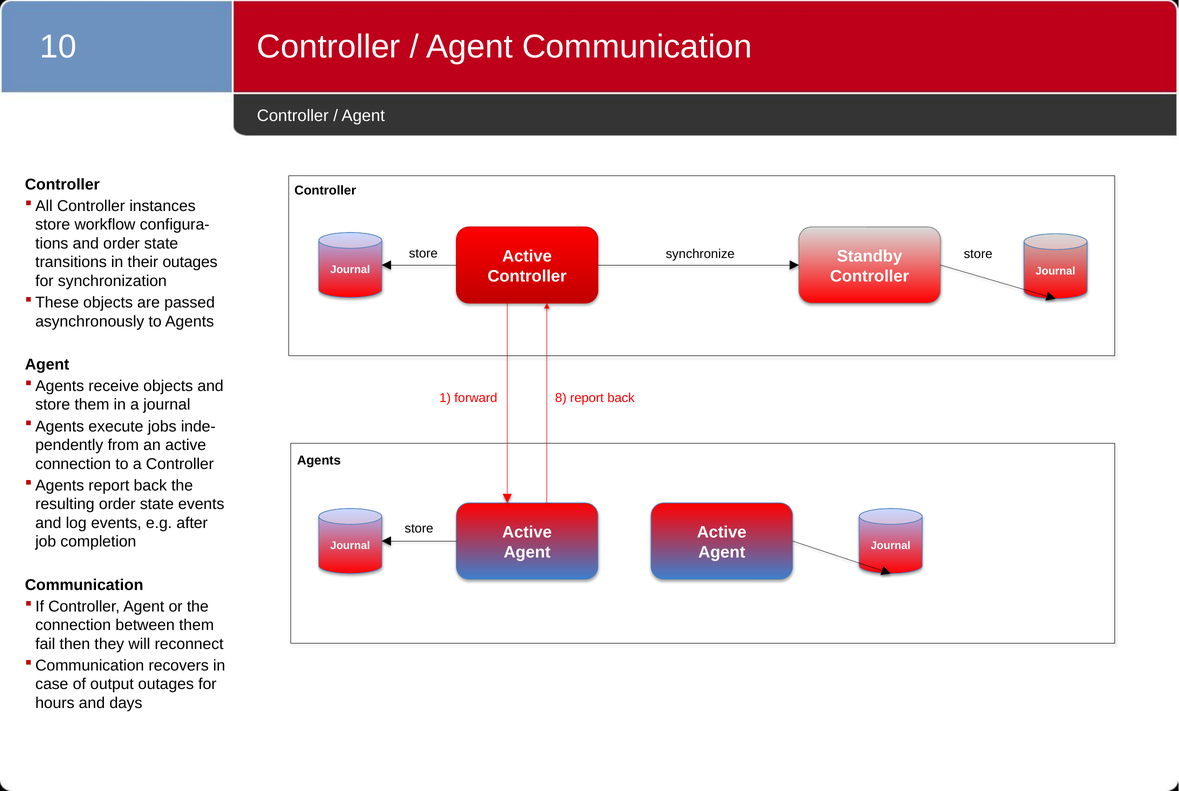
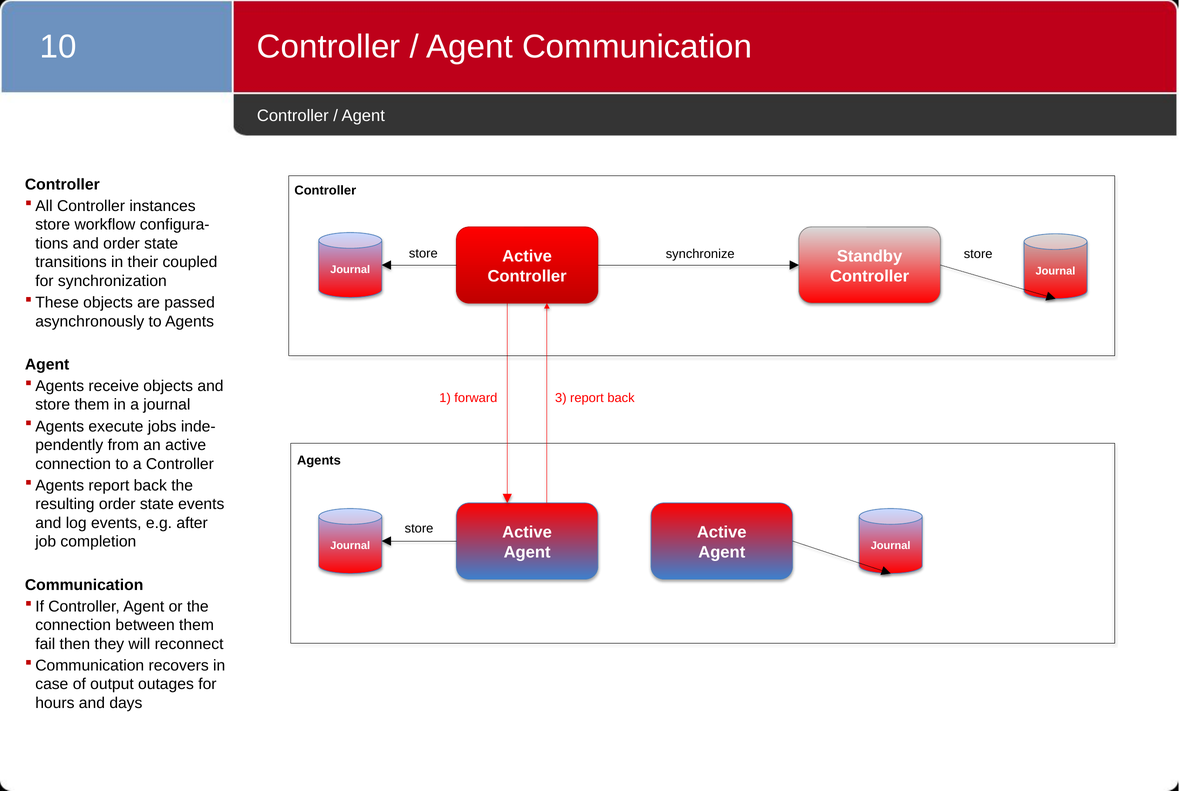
their outages: outages -> coupled (190, 263)
8: 8 -> 3 (561, 398)
